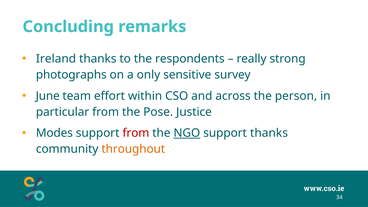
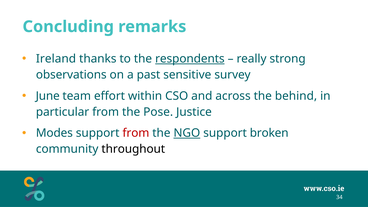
respondents underline: none -> present (190, 59)
photographs: photographs -> observations (71, 75)
only: only -> past (148, 75)
person: person -> behind (296, 96)
support thanks: thanks -> broken (269, 133)
throughout colour: orange -> black (133, 149)
